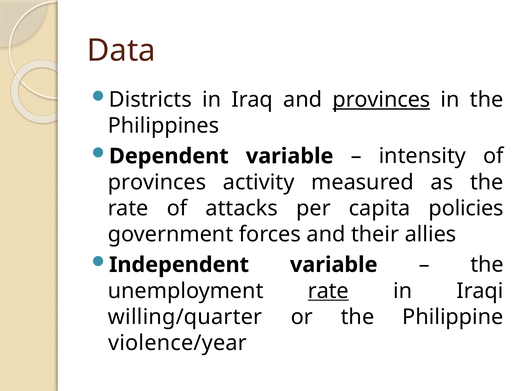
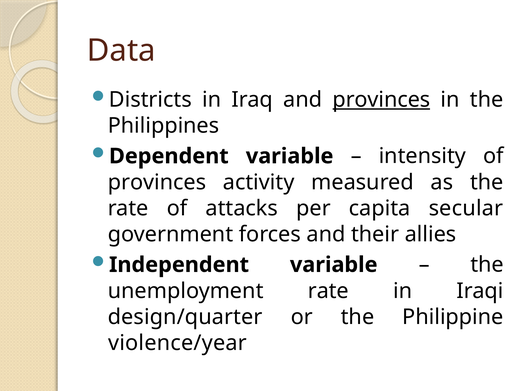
policies: policies -> secular (466, 208)
rate underline: present -> none (328, 291)
willing/quarter: willing/quarter -> design/quarter (185, 317)
